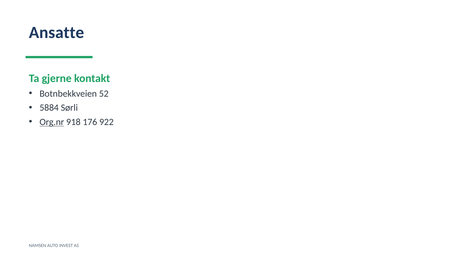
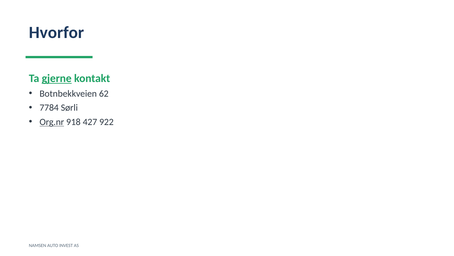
Ansatte: Ansatte -> Hvorfor (56, 32)
gjerne underline: none -> present (57, 78)
52: 52 -> 62 (104, 93)
5884: 5884 -> 7784 (49, 108)
176: 176 -> 427 (90, 122)
